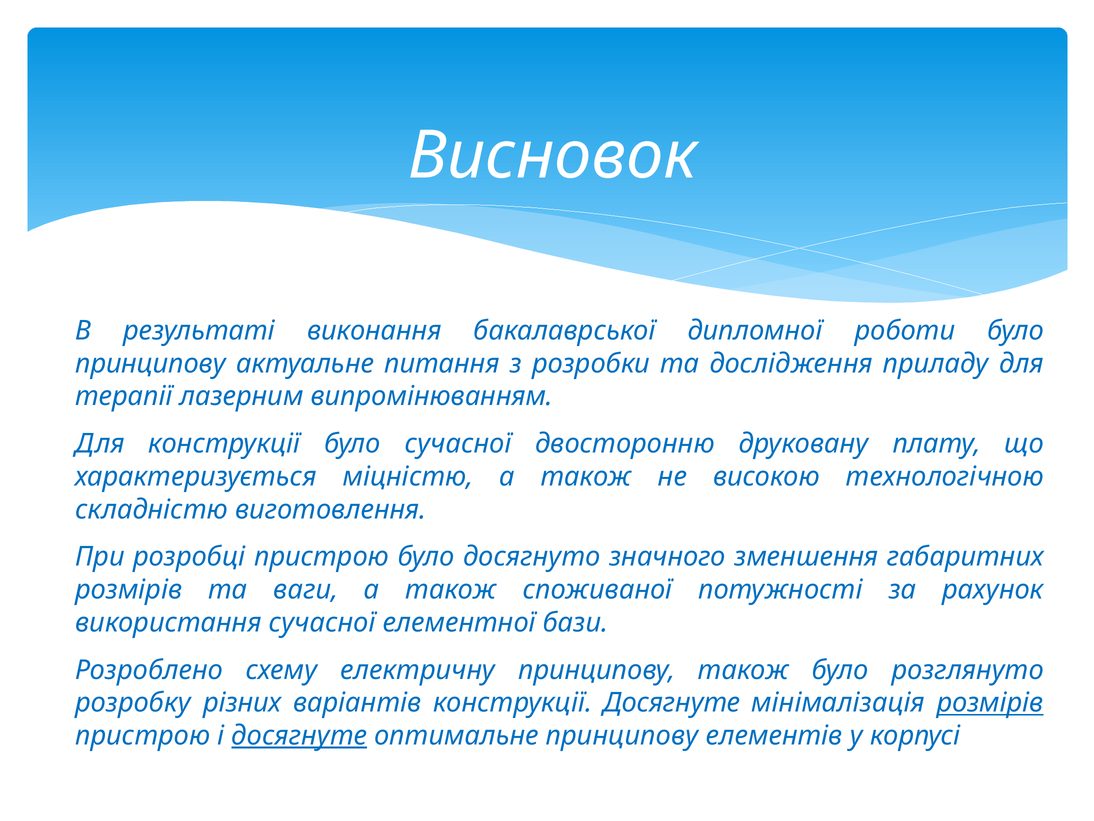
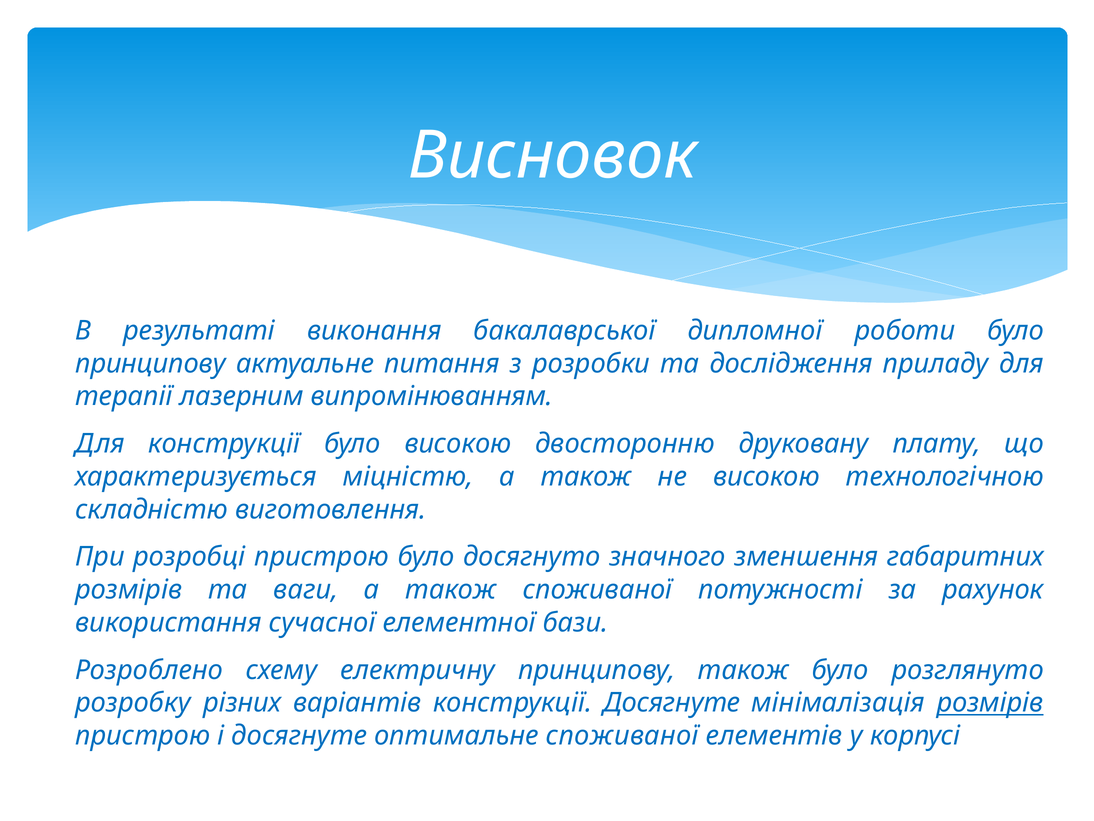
було сучасної: сучасної -> високою (458, 444)
досягнуте underline: present -> none (299, 735)
оптимальне принципову: принципову -> споживаної (622, 735)
